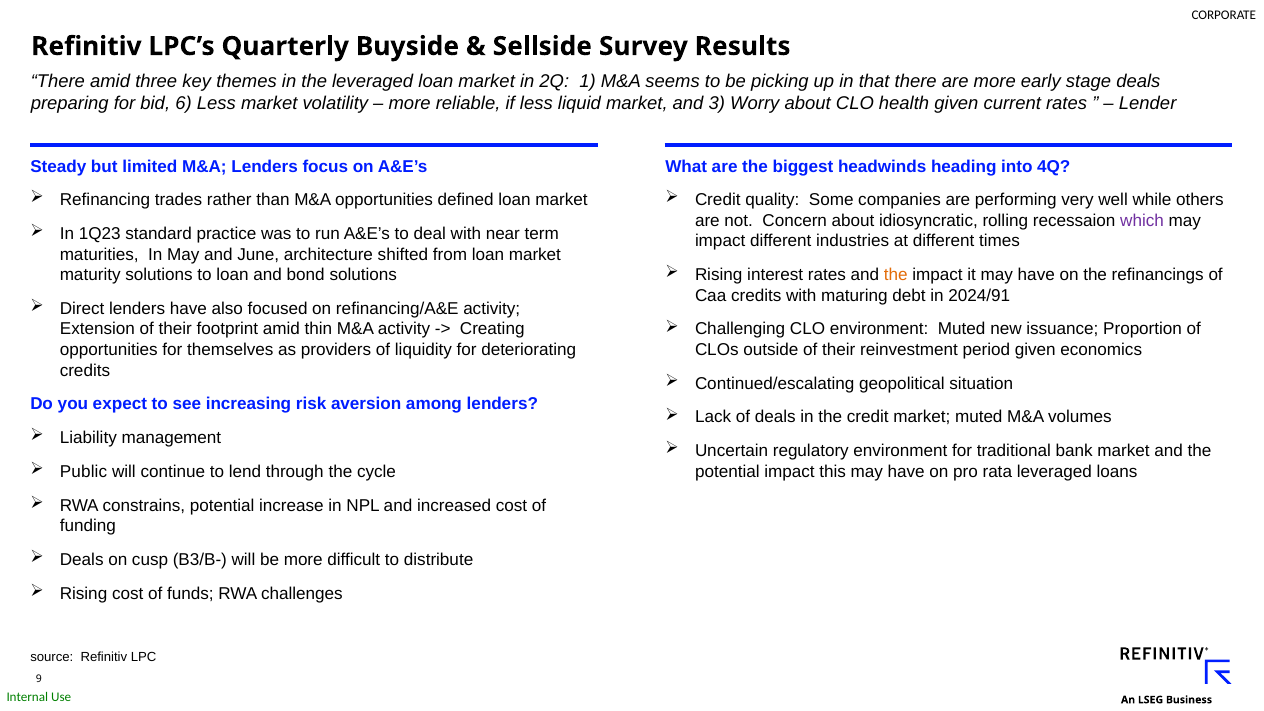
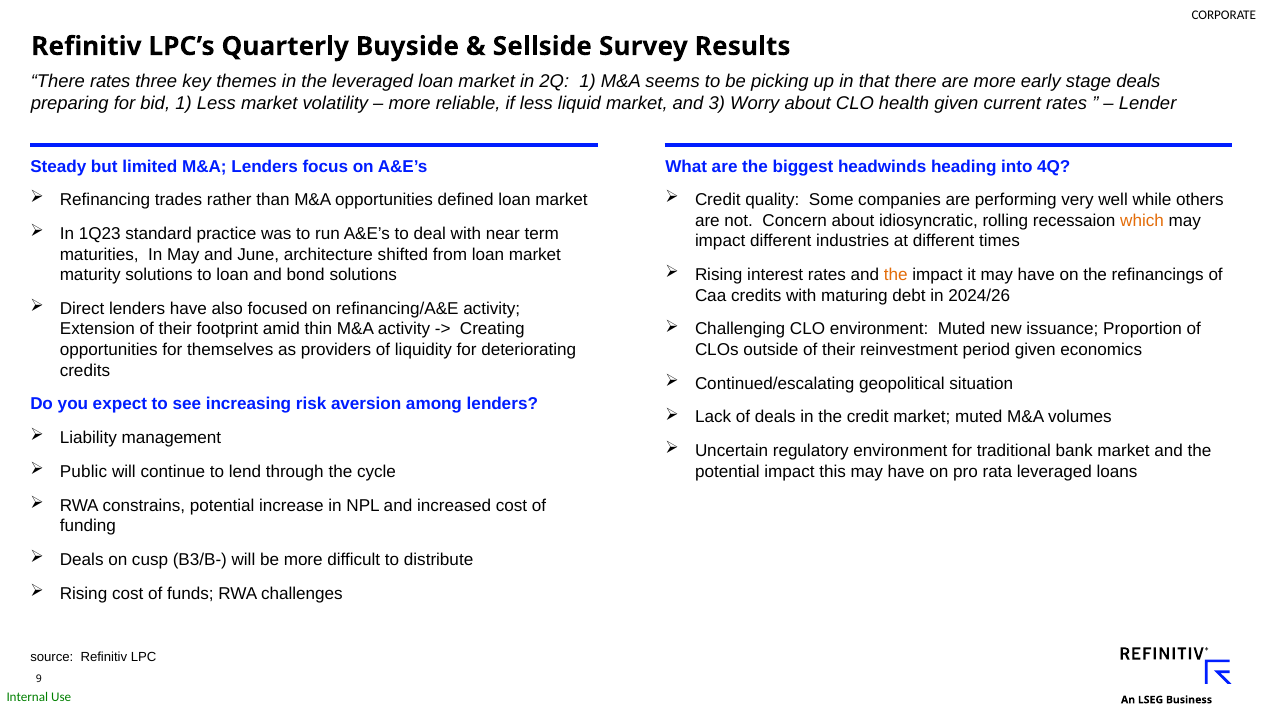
There amid: amid -> rates (110, 81)
bid 6: 6 -> 1 (184, 103)
which colour: purple -> orange (1142, 221)
2024/91: 2024/91 -> 2024/26 (979, 296)
